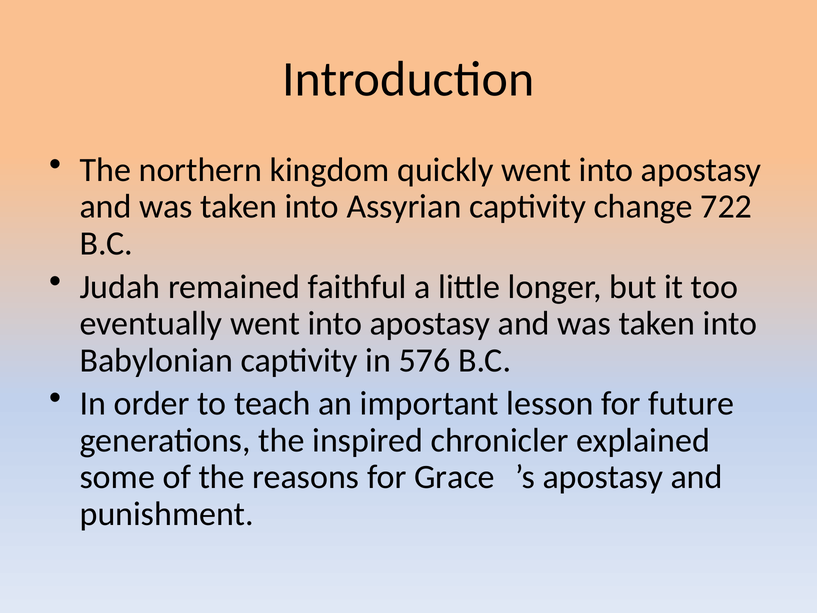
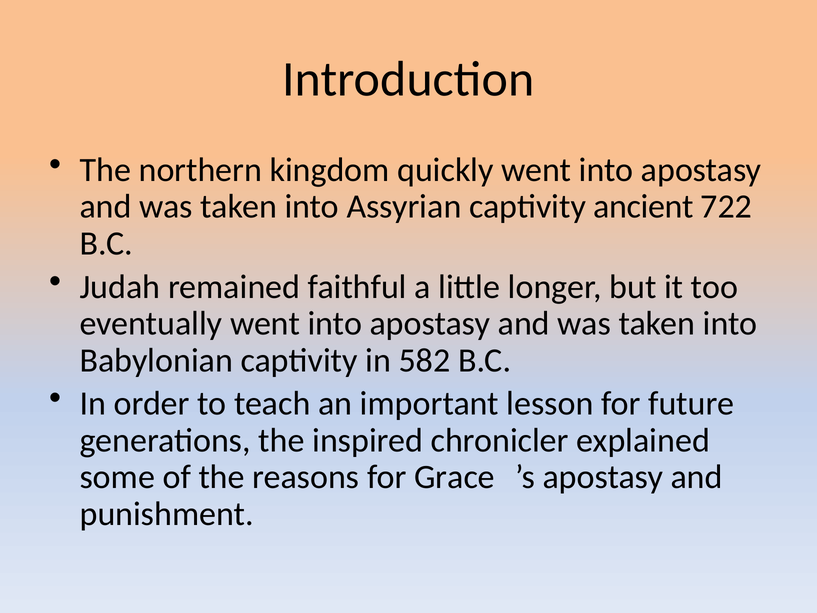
change: change -> ancient (643, 207)
576: 576 -> 582 (425, 360)
